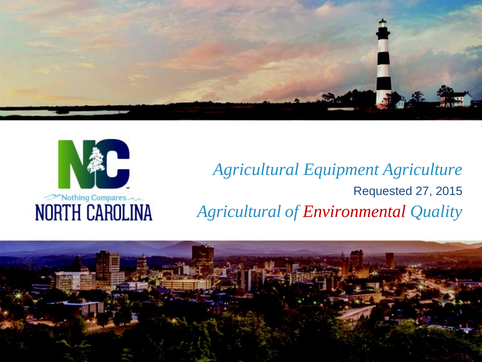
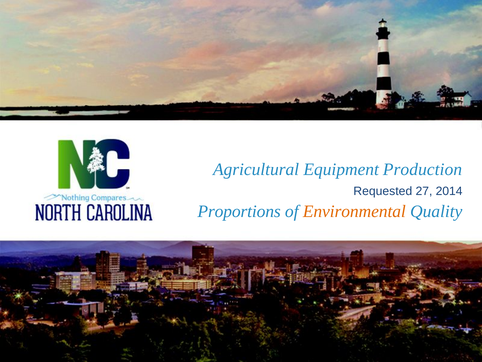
Agriculture: Agriculture -> Production (422, 169)
2015: 2015 -> 2014 (449, 191)
Agricultural: Agricultural -> Proportions (239, 211)
Environmental colour: red -> orange (354, 211)
